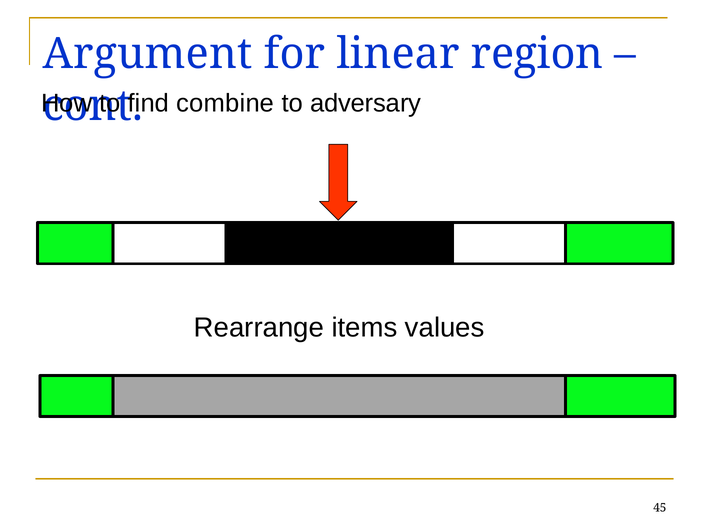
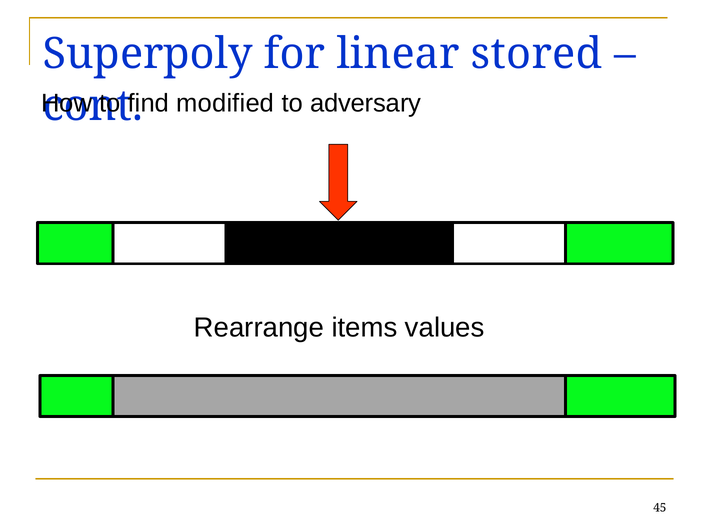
Argument: Argument -> Superpoly (148, 54)
region: region -> stored (537, 54)
combine: combine -> modified (225, 103)
